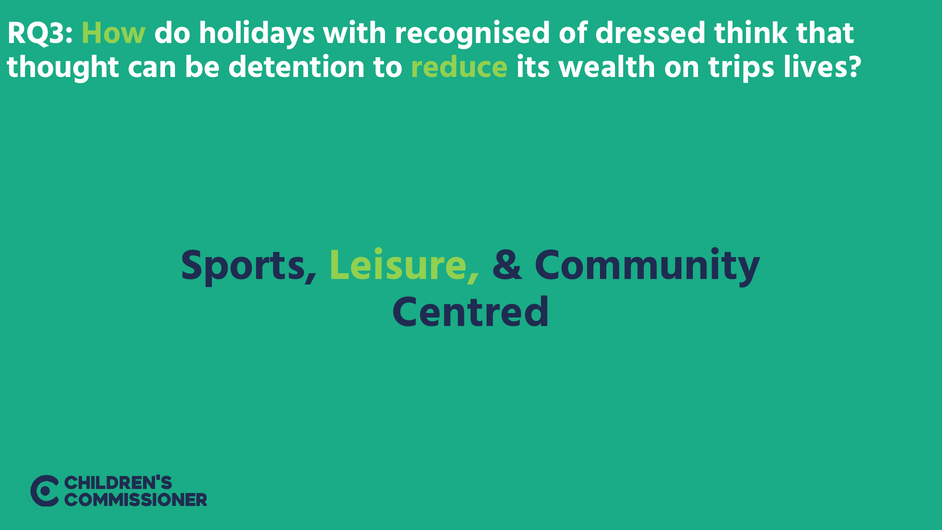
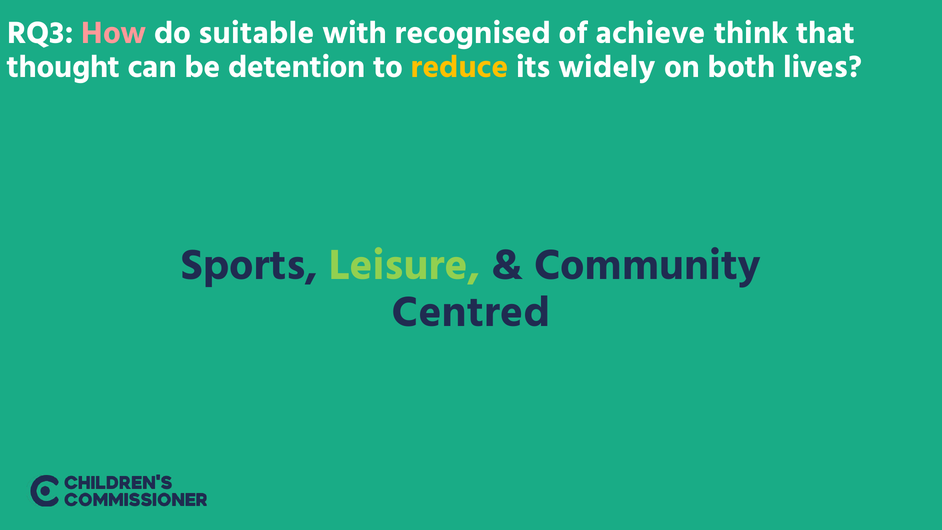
How colour: light green -> pink (114, 33)
holidays: holidays -> suitable (257, 33)
dressed: dressed -> achieve (651, 33)
reduce colour: light green -> yellow (460, 67)
wealth: wealth -> widely (607, 67)
trips: trips -> both (742, 67)
